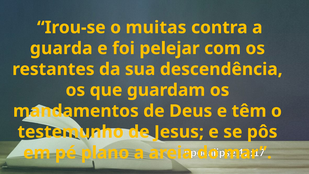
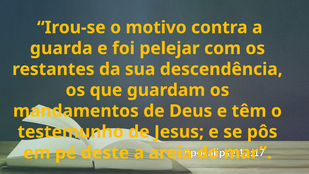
muitas: muitas -> motivo (156, 27)
plano: plano -> deste (105, 153)
